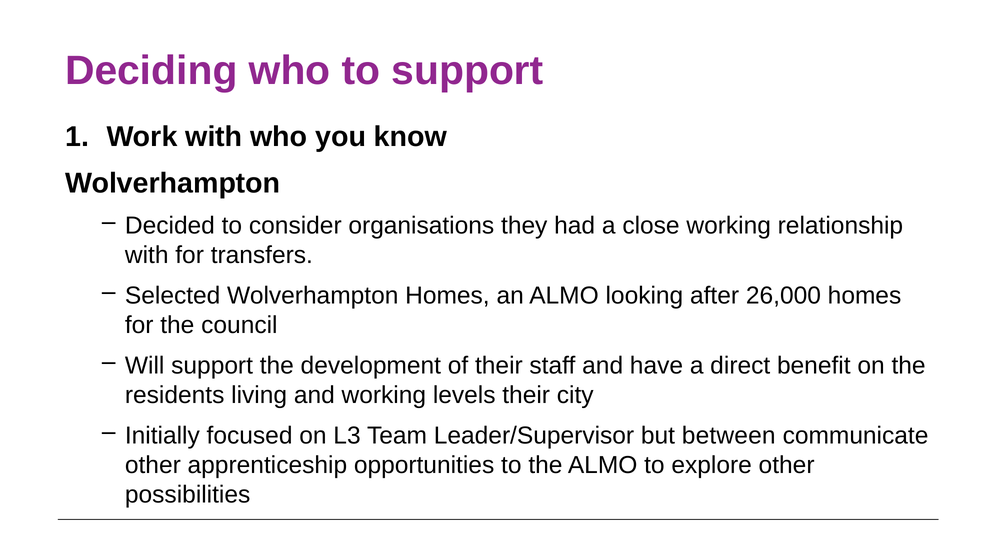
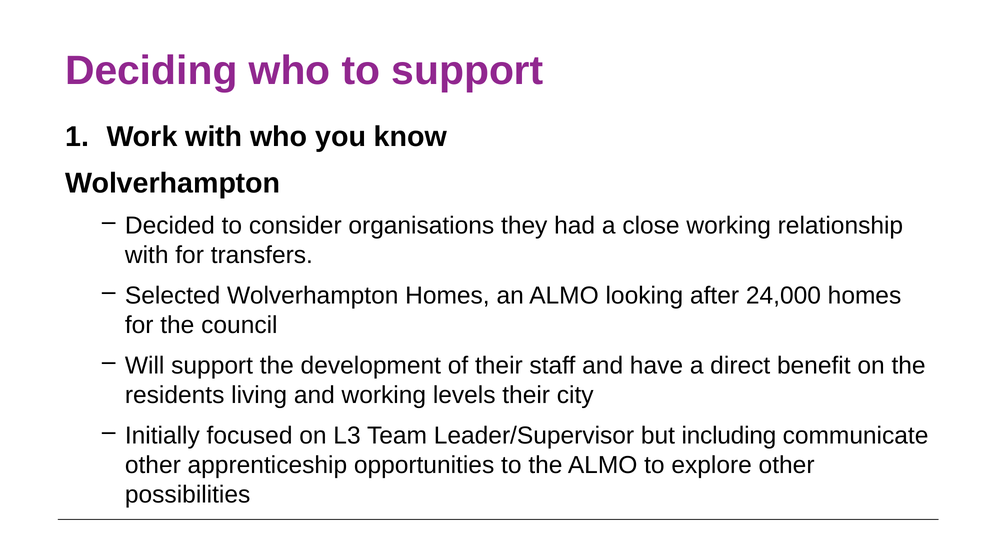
26,000: 26,000 -> 24,000 (783, 296)
between: between -> including (729, 435)
